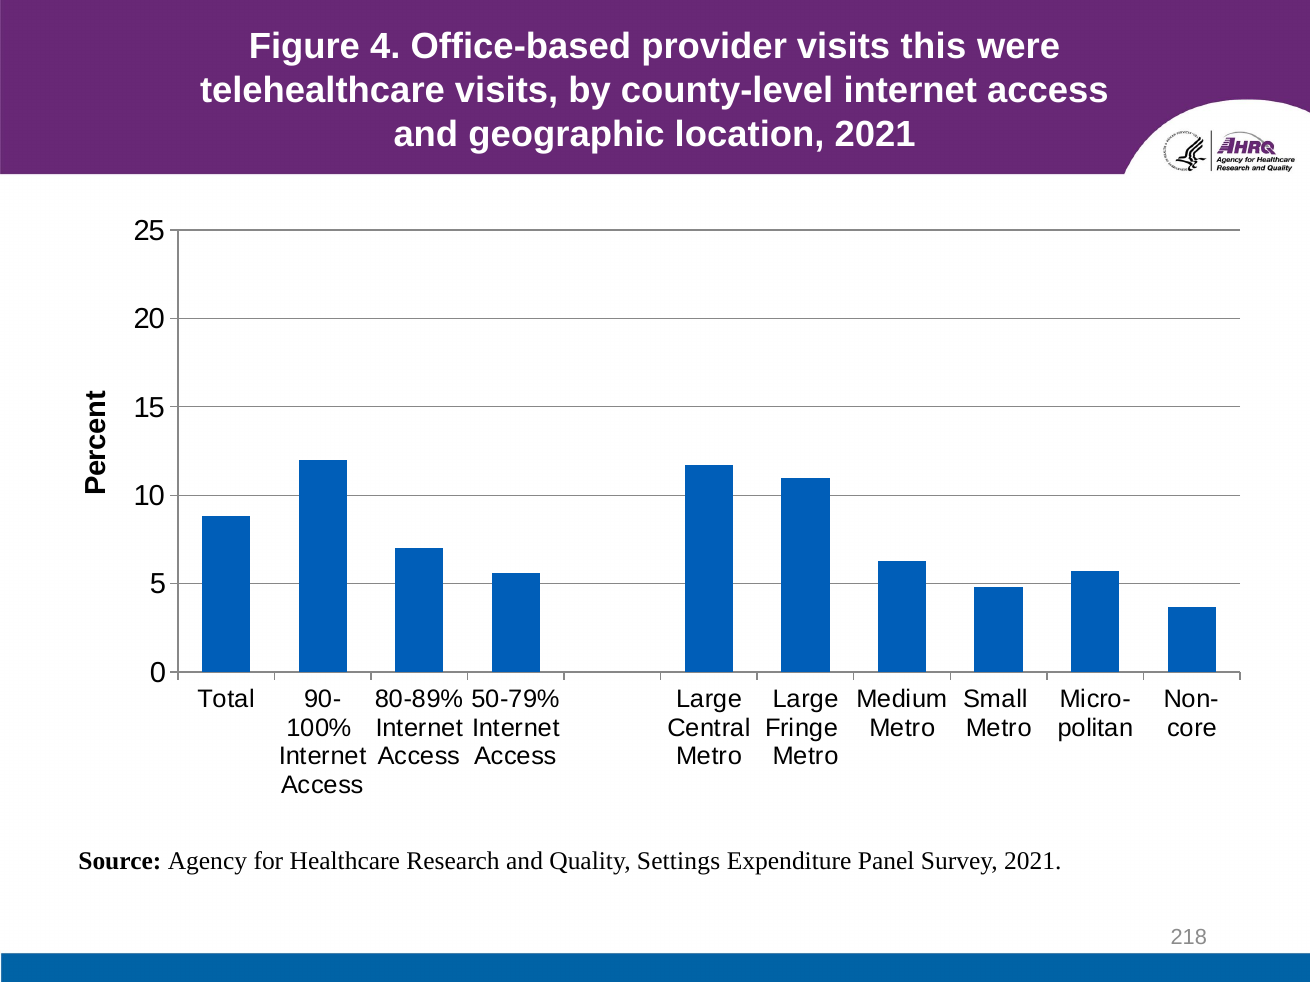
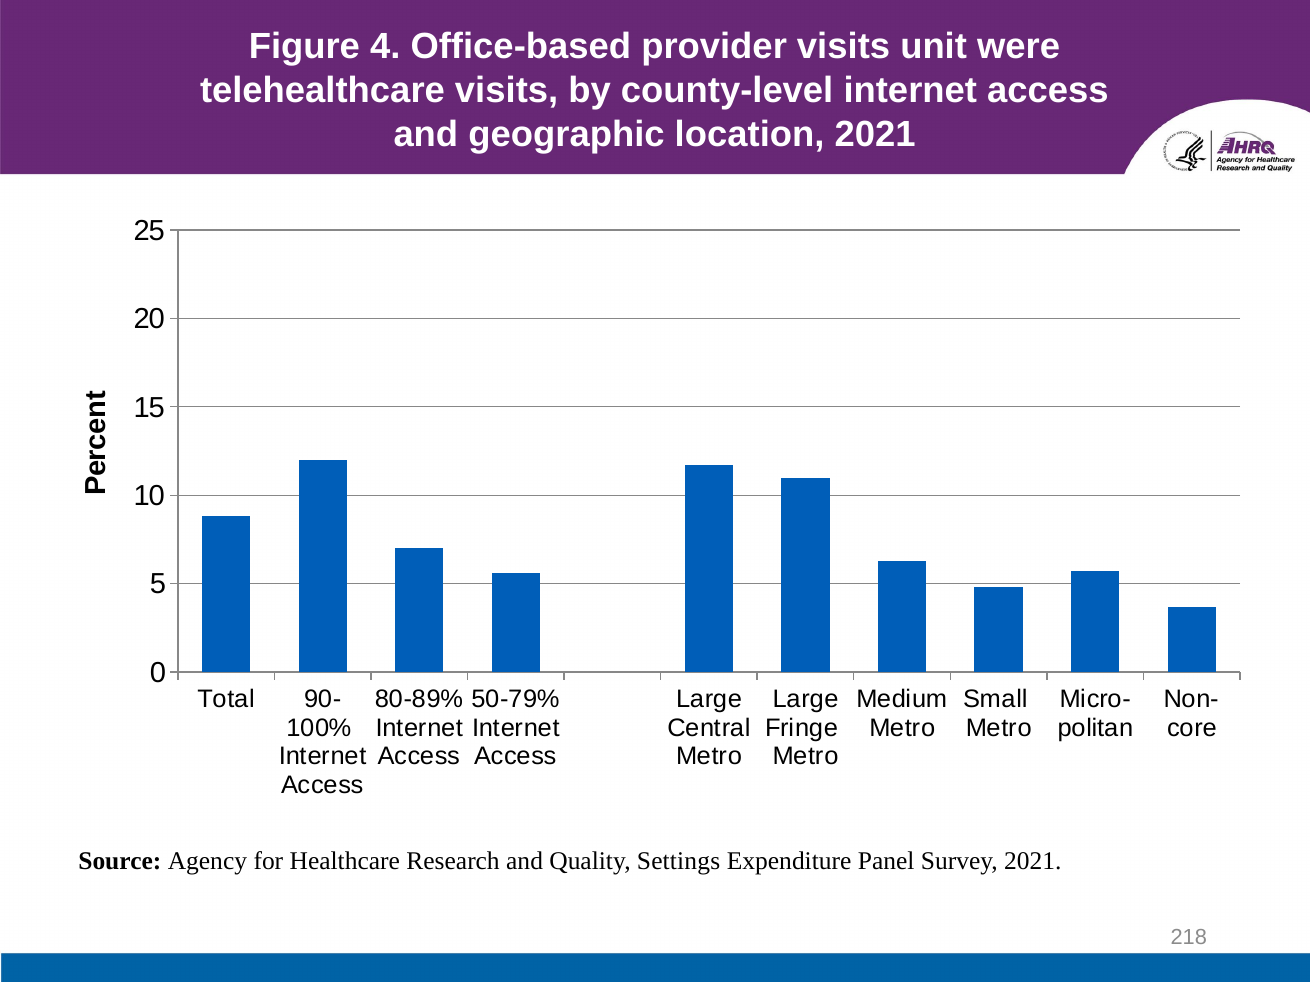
this: this -> unit (934, 47)
